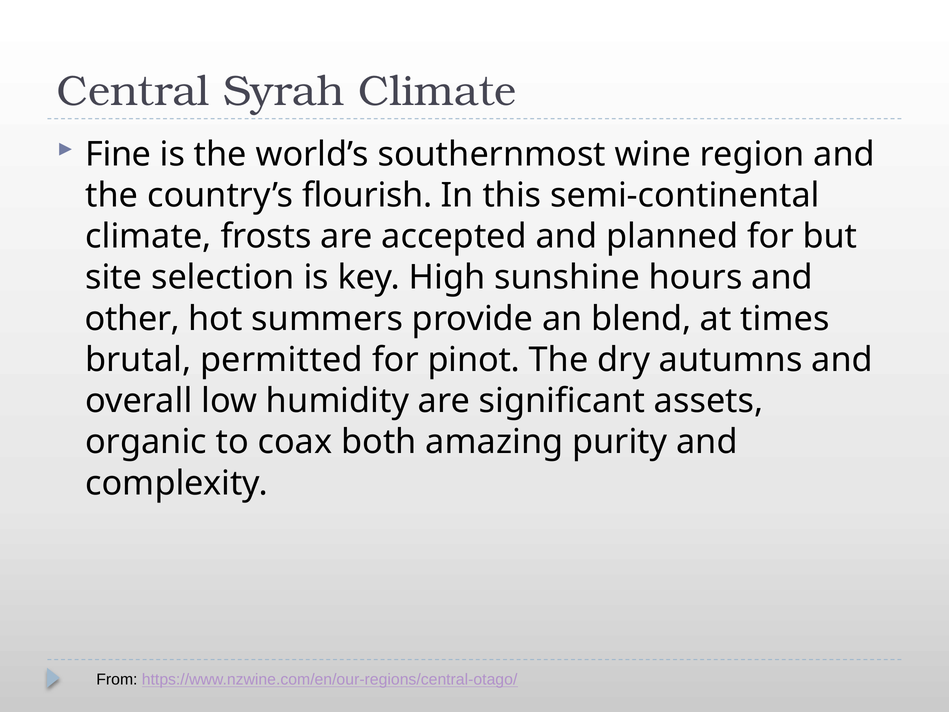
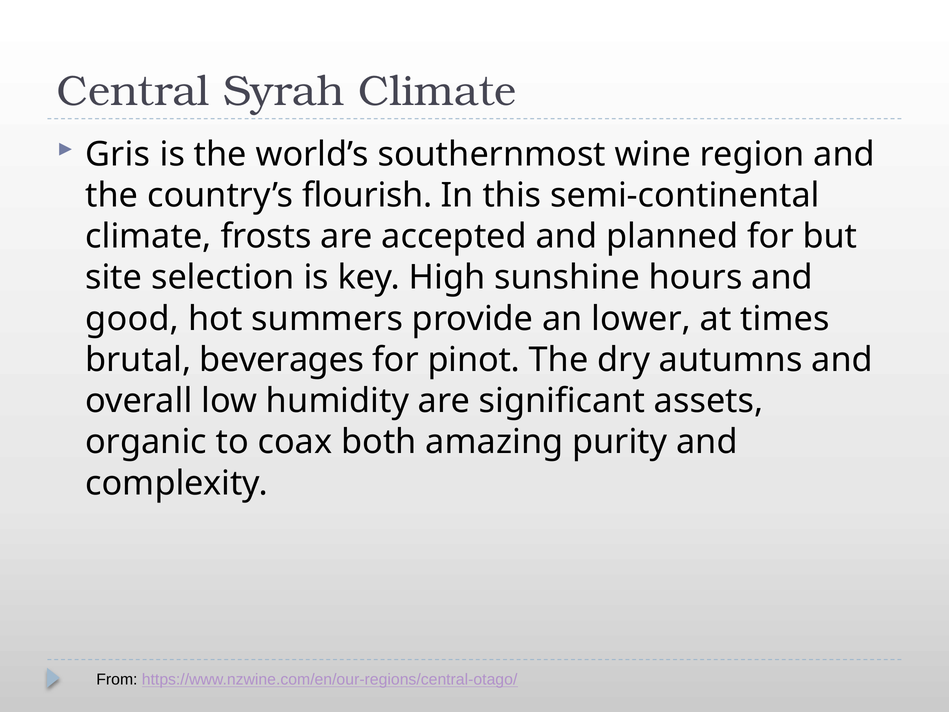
Fine: Fine -> Gris (118, 154)
other: other -> good (132, 319)
blend: blend -> lower (641, 319)
permitted: permitted -> beverages (282, 360)
